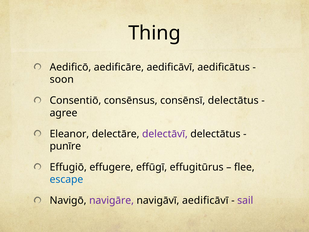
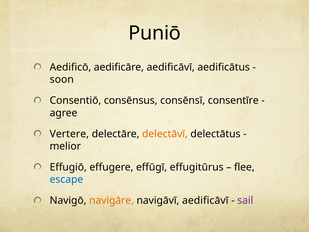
Thing: Thing -> Puniō (155, 33)
consēnsī delectātus: delectātus -> consentīre (233, 100)
Eleanor: Eleanor -> Vertere (69, 134)
delectāvī colour: purple -> orange (165, 134)
punīre: punīre -> melior (65, 146)
navigāre colour: purple -> orange (112, 200)
